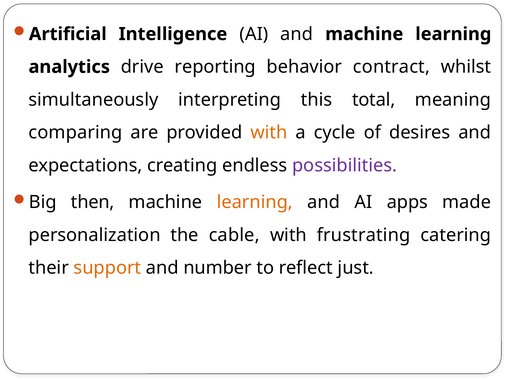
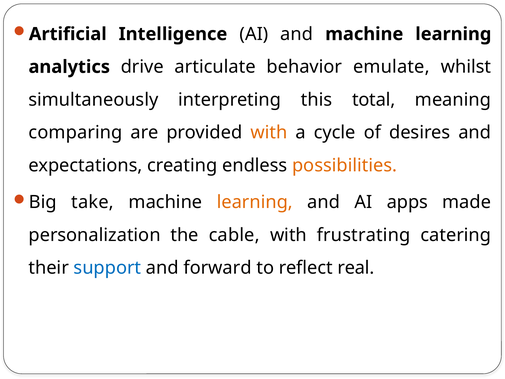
reporting: reporting -> articulate (215, 67)
contract: contract -> emulate (391, 67)
possibilities colour: purple -> orange (345, 165)
then: then -> take (93, 202)
support colour: orange -> blue (107, 268)
number: number -> forward (218, 268)
just: just -> real (356, 268)
